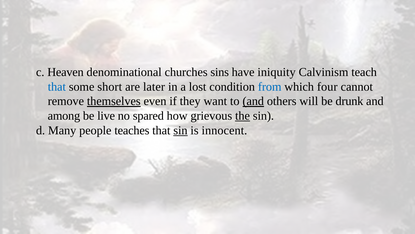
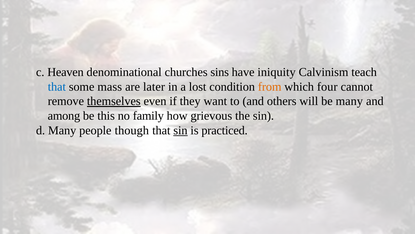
short: short -> mass (110, 87)
from colour: blue -> orange (270, 87)
and underline: present -> none (253, 101)
be drunk: drunk -> many (349, 101)
live: live -> this (106, 116)
spared: spared -> family (148, 116)
the underline: present -> none (243, 116)
teaches: teaches -> though (132, 130)
innocent: innocent -> practiced (225, 130)
